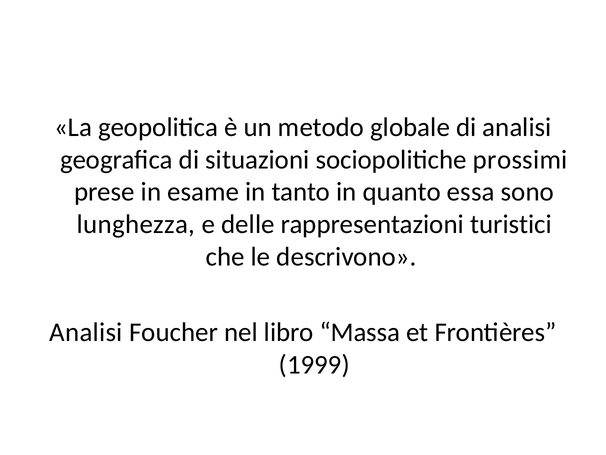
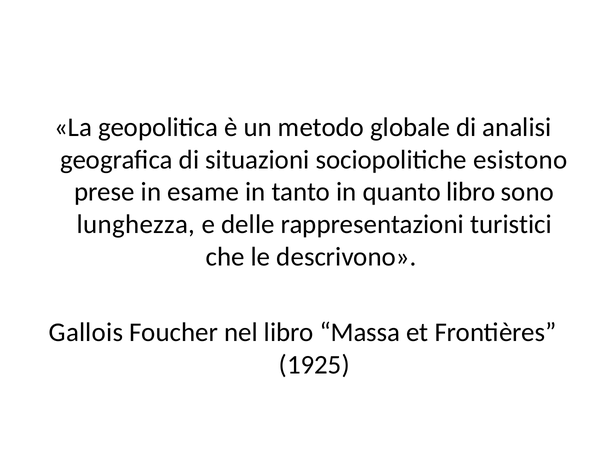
prossimi: prossimi -> esistono (520, 160)
quanto essa: essa -> libro (471, 192)
Analisi: Analisi -> Gallois (86, 332)
1999: 1999 -> 1925 (314, 364)
